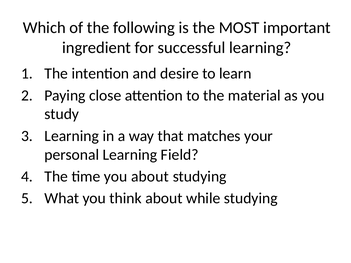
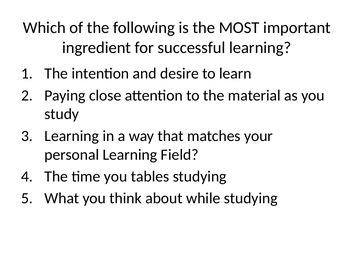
you about: about -> tables (150, 177)
